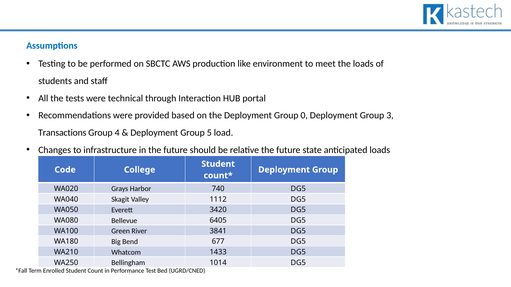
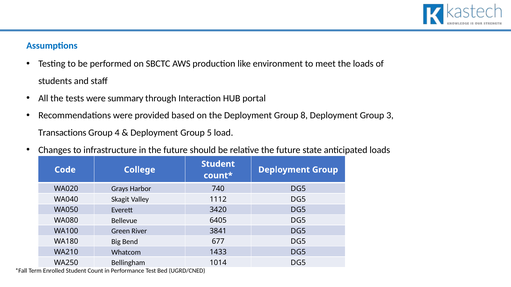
technical: technical -> summary (126, 98)
0: 0 -> 8 (304, 116)
